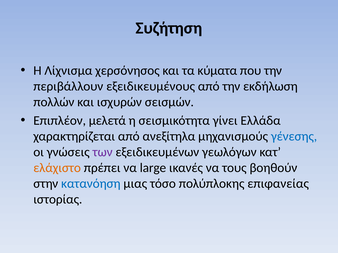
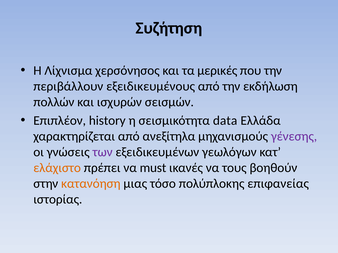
κύματα: κύματα -> μερικές (217, 71)
μελετά: μελετά -> history (107, 121)
γίνει: γίνει -> data (225, 121)
γένεσης colour: blue -> purple (294, 136)
large: large -> must (153, 168)
κατανόηση colour: blue -> orange (91, 184)
